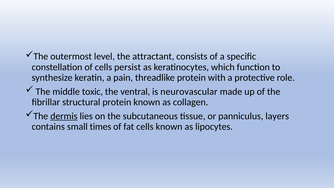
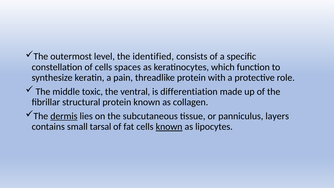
attractant: attractant -> identified (153, 56)
persist: persist -> spaces (128, 67)
neurovascular: neurovascular -> differentiation (189, 92)
times: times -> tarsal (101, 127)
known underline: none -> present (169, 127)
